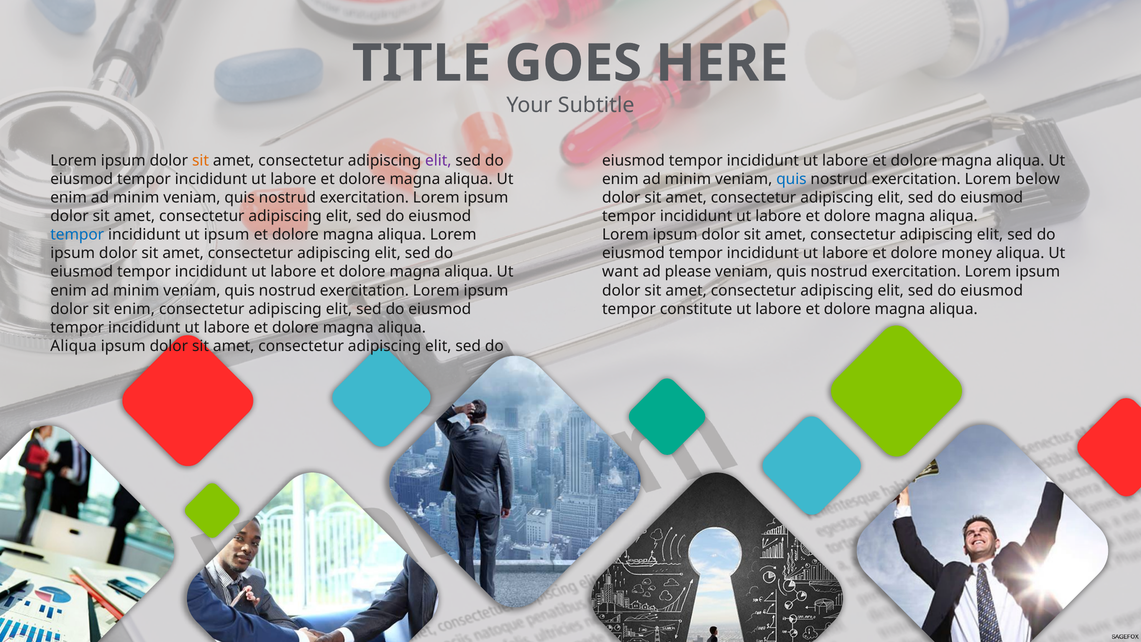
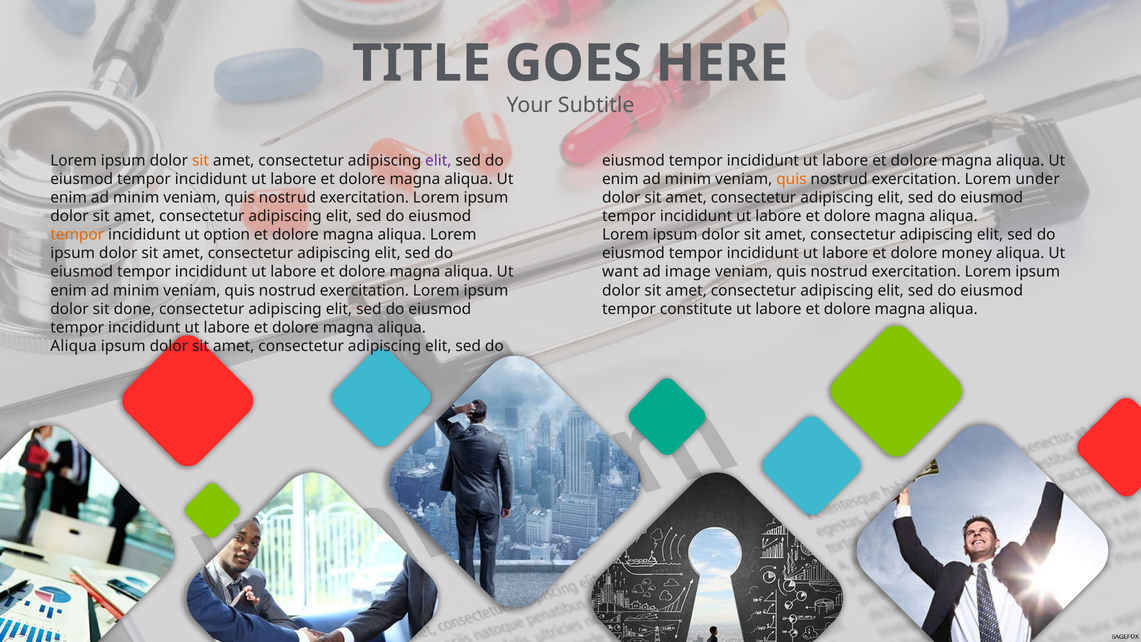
quis colour: blue -> orange (791, 179)
below: below -> under (1038, 179)
tempor colour: blue -> orange (77, 235)
ut ipsum: ipsum -> option (227, 235)
please: please -> image (688, 272)
sit enim: enim -> done (134, 309)
